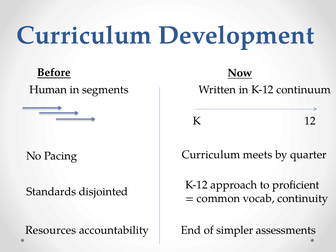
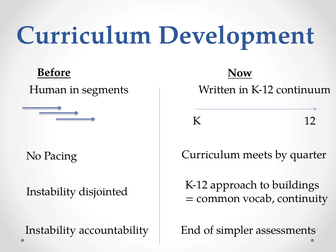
proficient: proficient -> buildings (296, 185)
Standards: Standards -> Instability (51, 192)
Resources: Resources -> Instability (51, 230)
